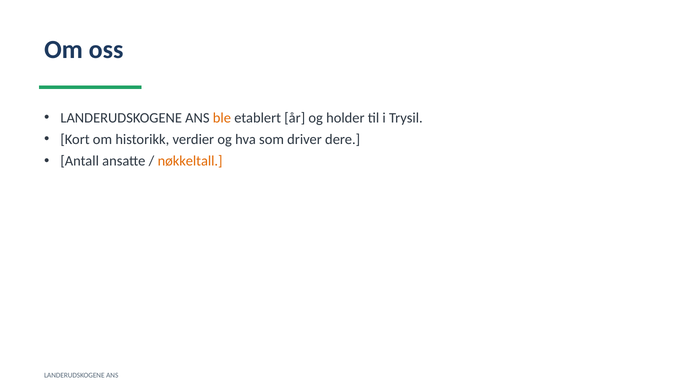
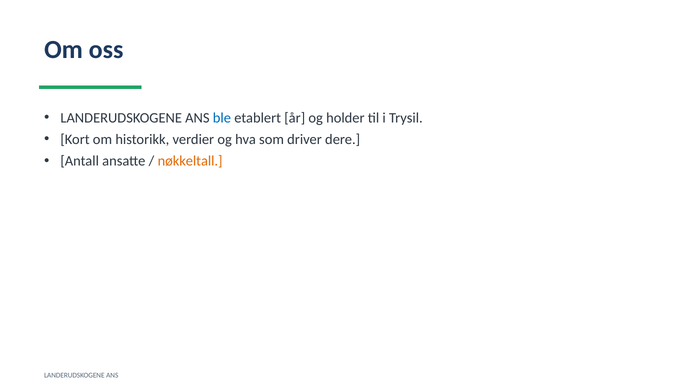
ble colour: orange -> blue (222, 118)
